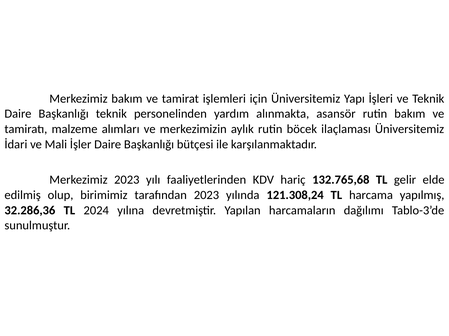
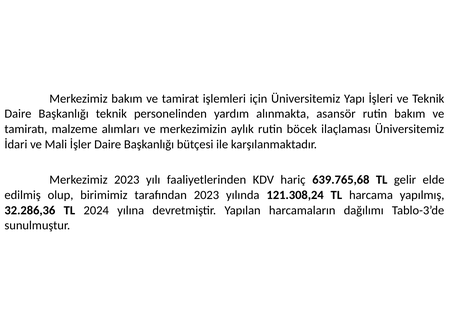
132.765,68: 132.765,68 -> 639.765,68 (341, 180)
